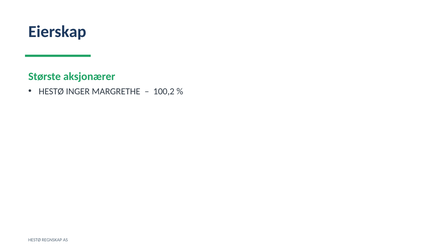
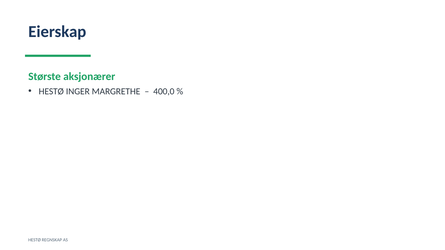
100,2: 100,2 -> 400,0 (164, 92)
